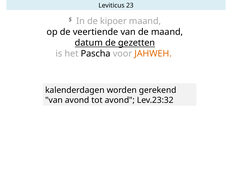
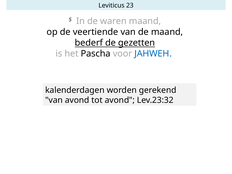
kipoer: kipoer -> waren (113, 21)
datum: datum -> bederf (89, 43)
JAHWEH colour: orange -> blue (153, 54)
